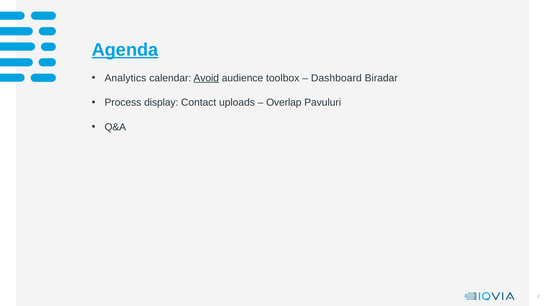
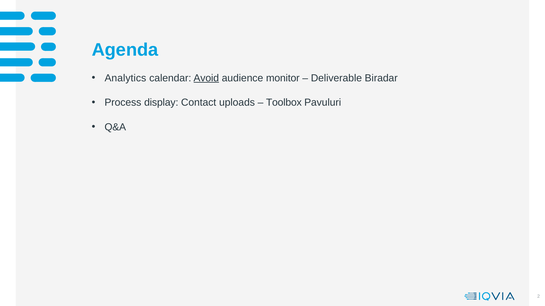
Agenda underline: present -> none (125, 50)
toolbox: toolbox -> monitor (283, 78)
Dashboard: Dashboard -> Deliverable (336, 78)
Overlap: Overlap -> Toolbox (284, 103)
